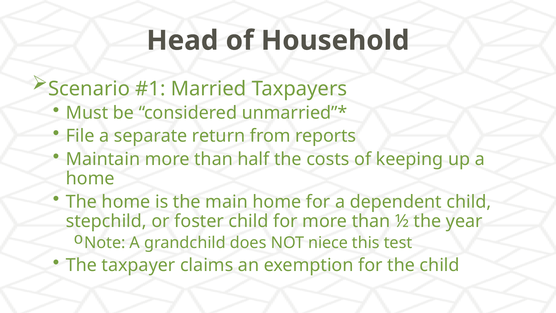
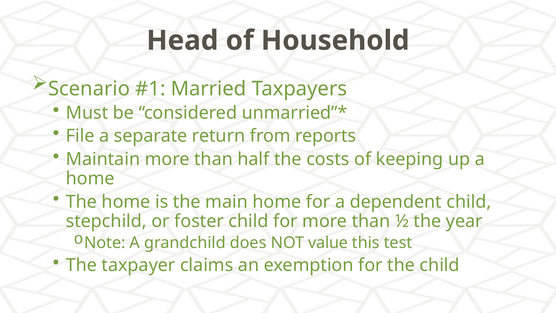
niece: niece -> value (328, 243)
